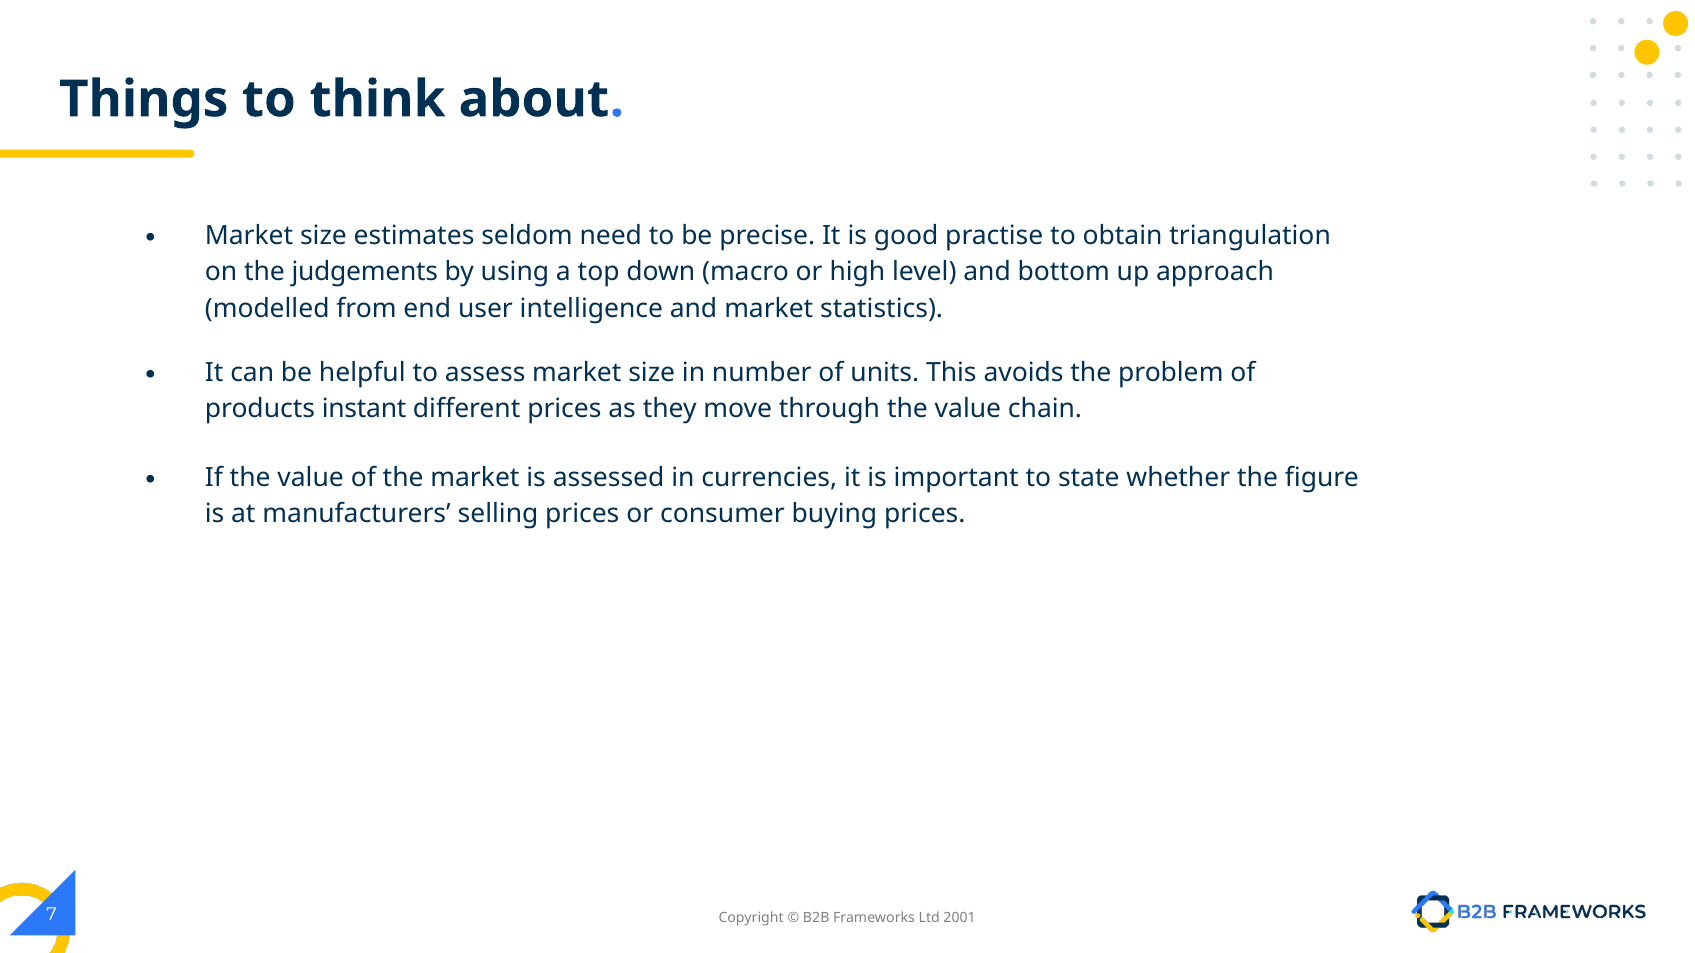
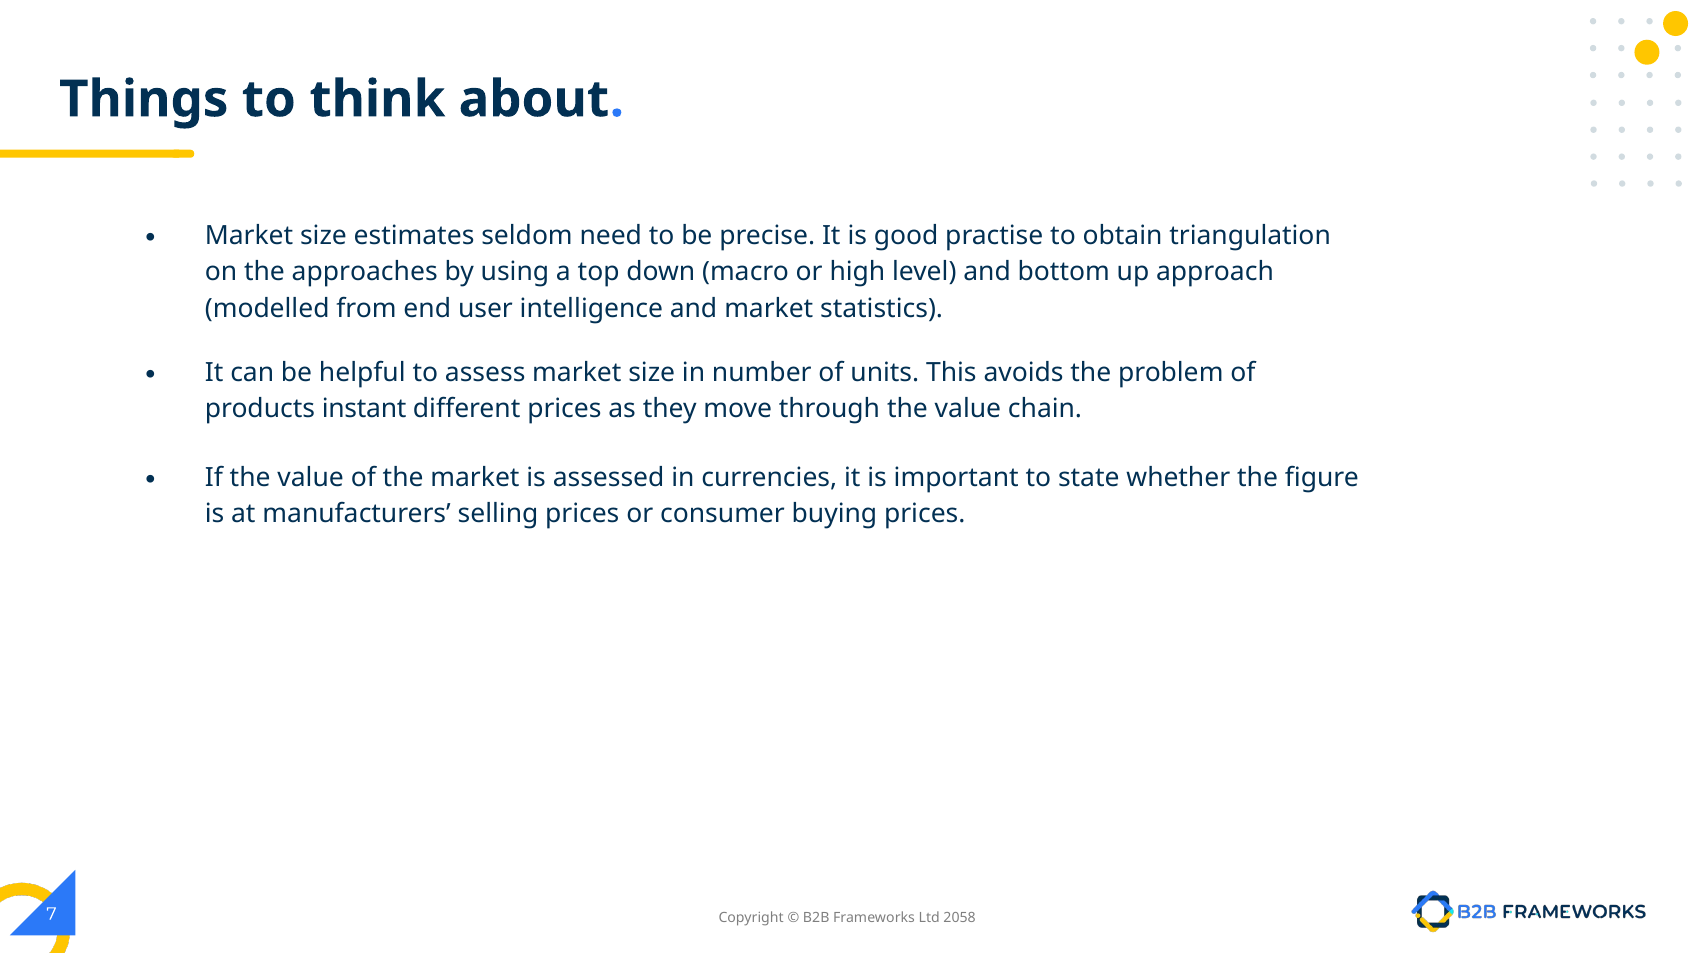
judgements: judgements -> approaches (365, 272)
2001: 2001 -> 2058 (960, 918)
